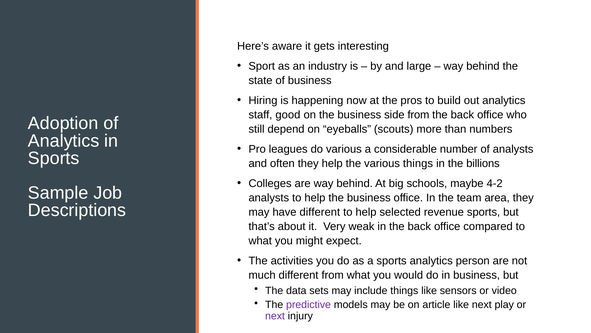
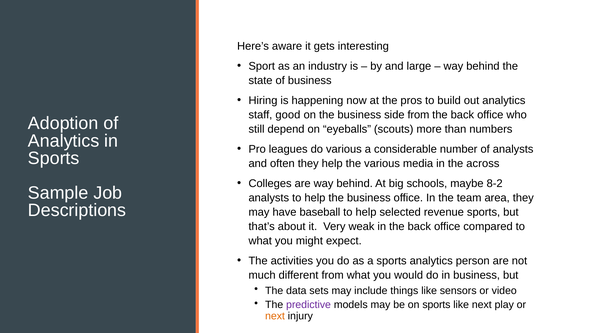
various things: things -> media (418, 163)
billions: billions -> across (483, 163)
4-2: 4-2 -> 8-2 (495, 183)
have different: different -> baseball (320, 212)
on article: article -> sports (436, 304)
next colour: purple -> orange (275, 316)
